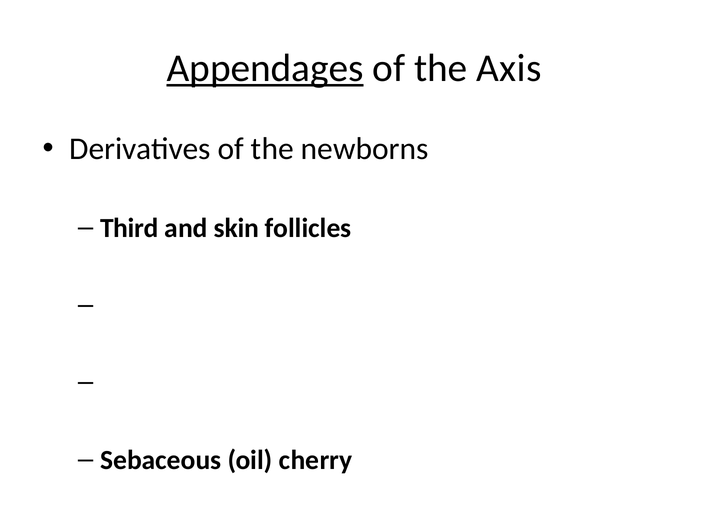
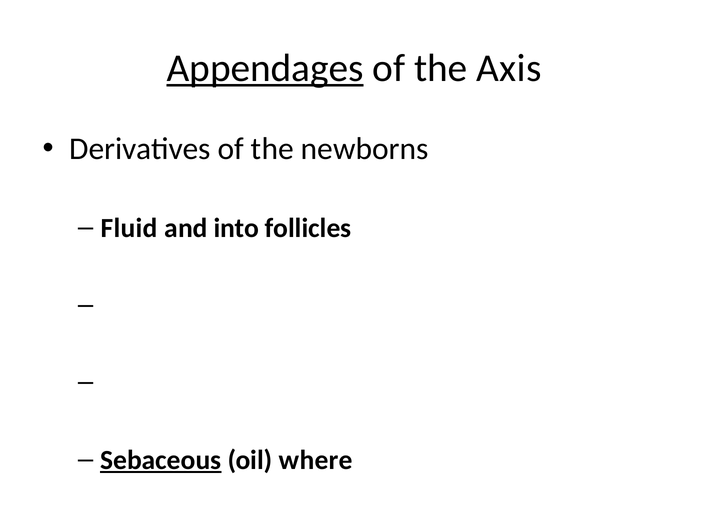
Third: Third -> Fluid (129, 228)
skin: skin -> into (236, 228)
Sebaceous underline: none -> present (161, 460)
cherry: cherry -> where (316, 460)
